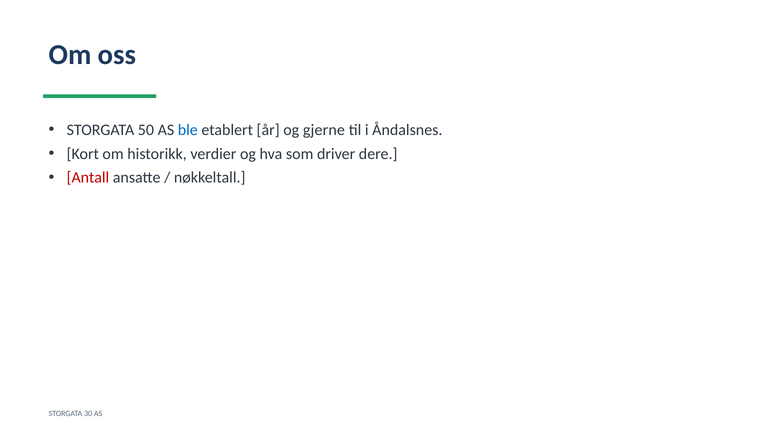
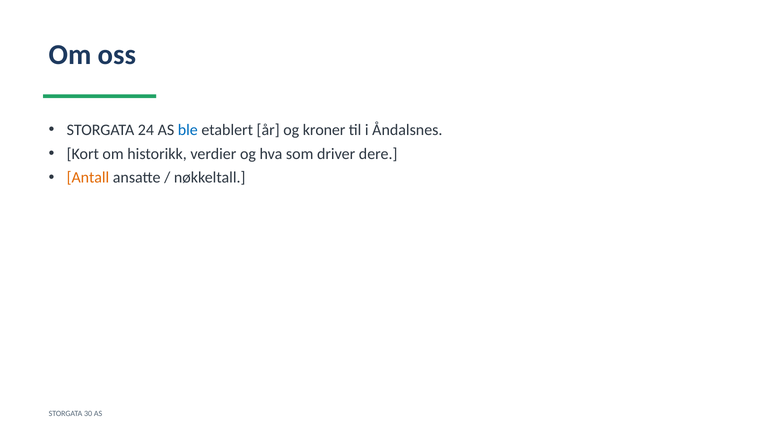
50: 50 -> 24 (146, 130)
gjerne: gjerne -> kroner (324, 130)
Antall colour: red -> orange (88, 178)
